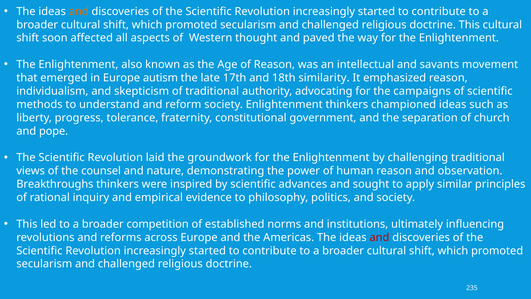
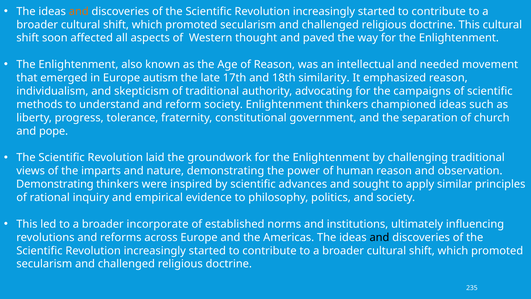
savants: savants -> needed (439, 65)
counsel: counsel -> imparts (101, 171)
Breakthroughs: Breakthroughs -> Demonstrating (55, 184)
competition: competition -> incorporate (158, 224)
and colour: red -> black (379, 237)
